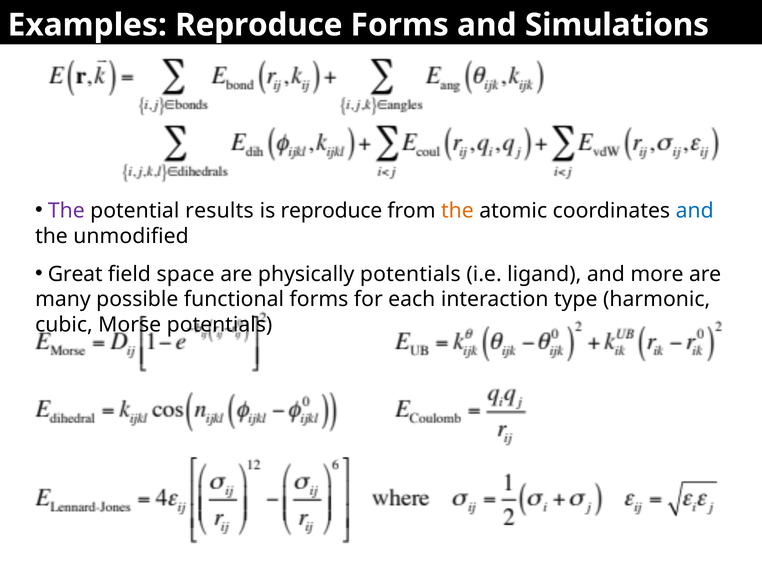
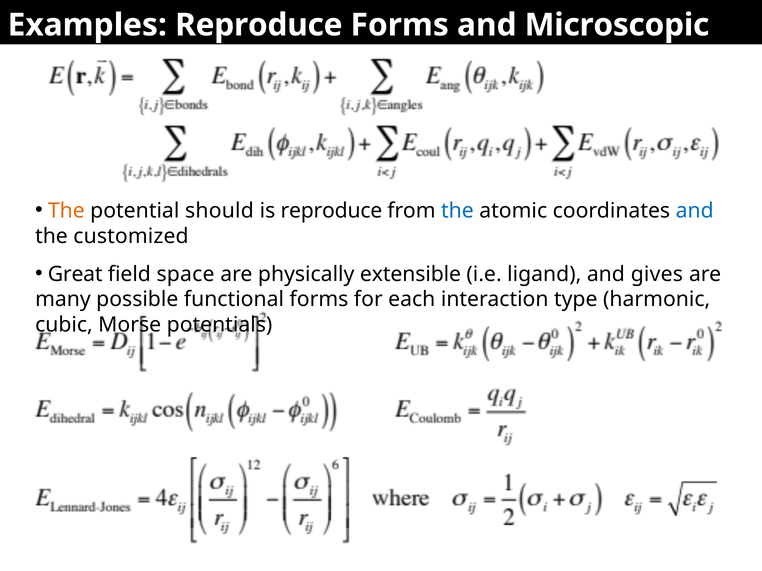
Simulations: Simulations -> Microscopic (617, 25)
The colour: purple -> orange (66, 211)
results: results -> should (219, 211)
the colour: orange -> blue (457, 211)
unmodified: unmodified -> customized (131, 236)
physically potentials: potentials -> extensible (410, 274)
more: more -> gives (657, 274)
